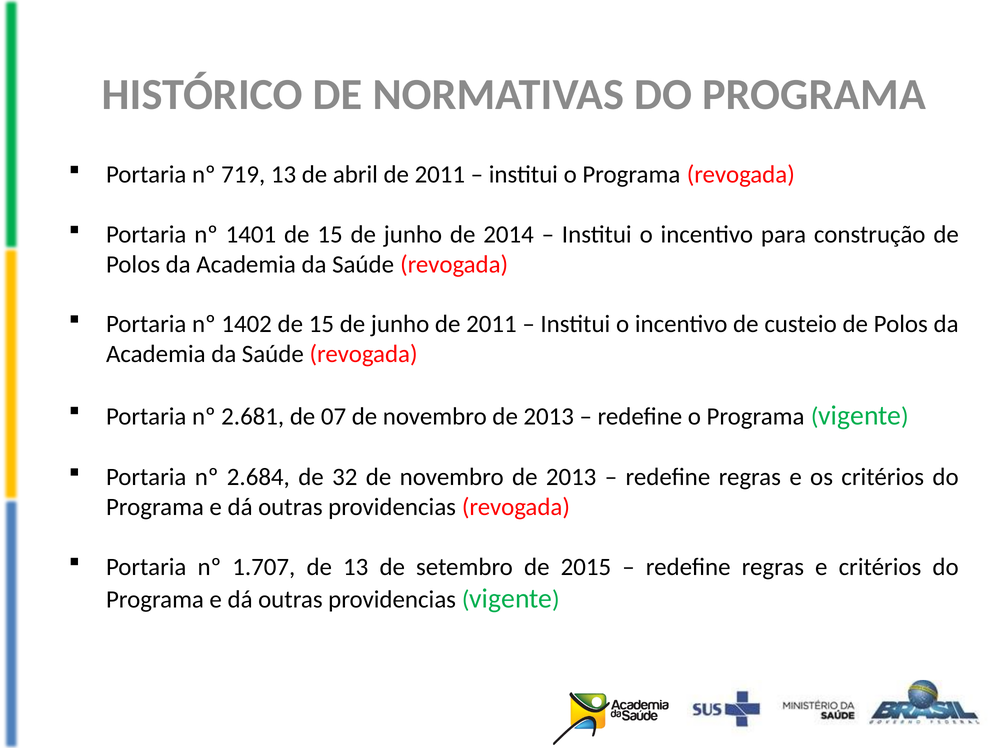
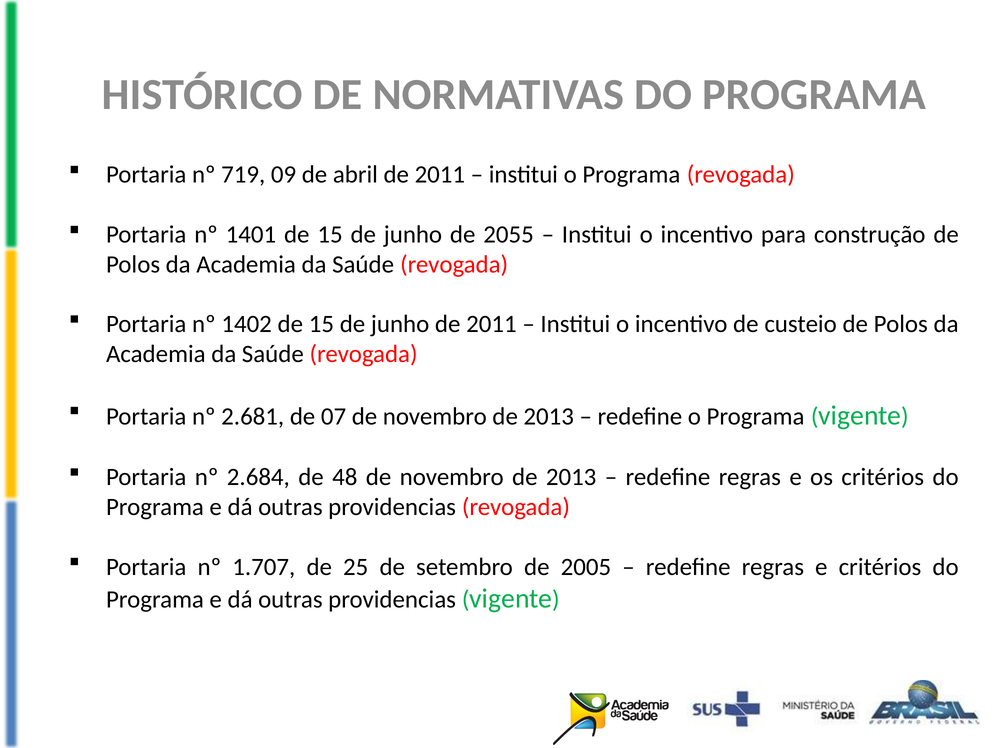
719 13: 13 -> 09 (284, 174)
2014: 2014 -> 2055 (509, 234)
32: 32 -> 48 (345, 477)
de 13: 13 -> 25 (356, 567)
2015: 2015 -> 2005 (586, 567)
